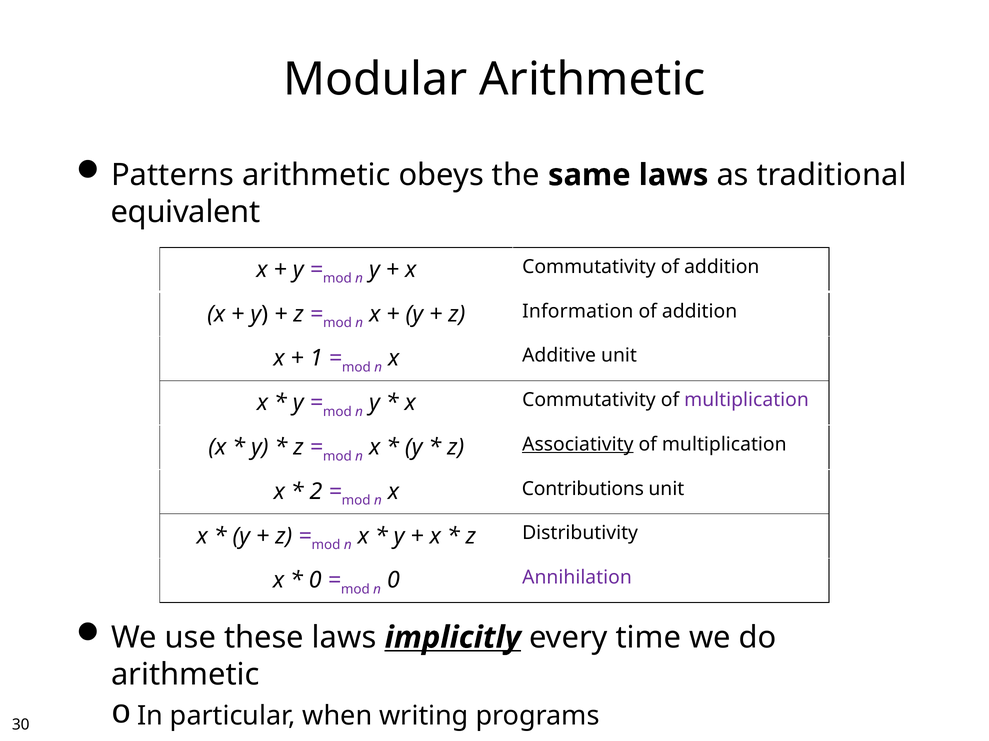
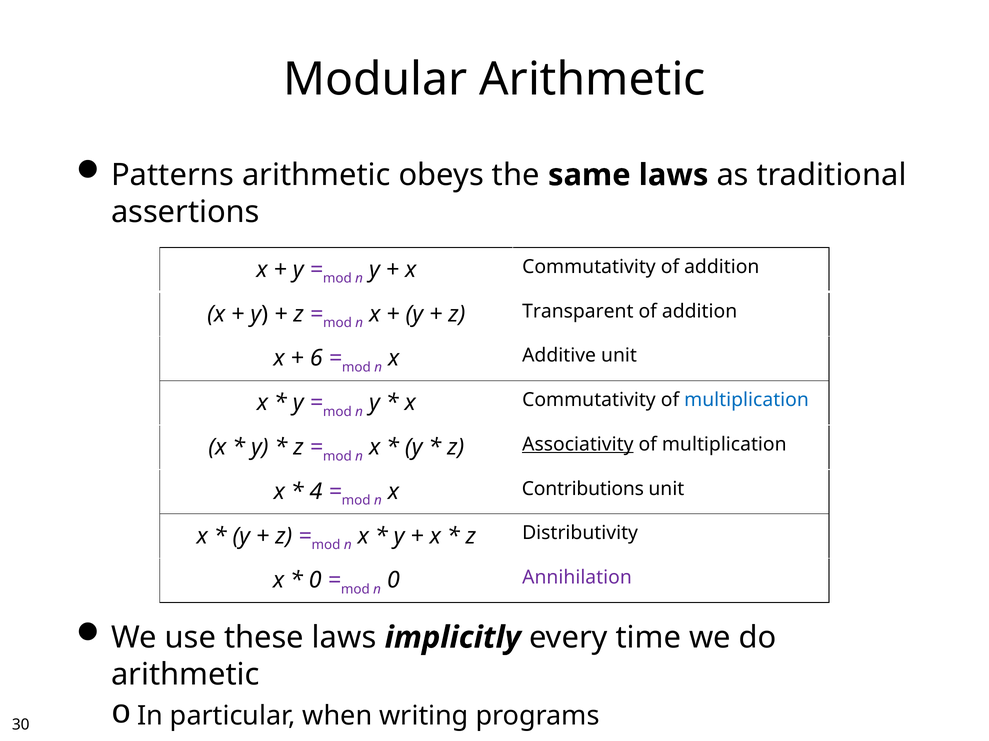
equivalent: equivalent -> assertions (185, 212)
Information: Information -> Transparent (578, 311)
1: 1 -> 6 (316, 359)
multiplication colour: purple -> blue (747, 400)
2: 2 -> 4 (316, 492)
implicitly underline: present -> none (453, 638)
